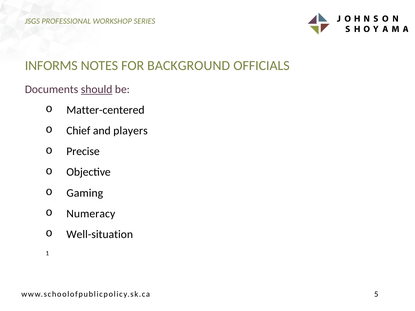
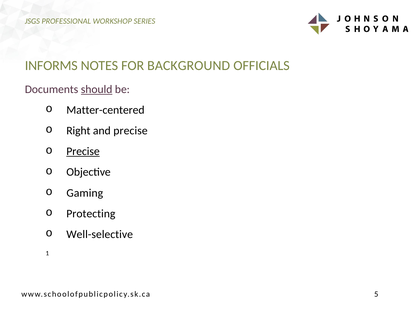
Chief: Chief -> Right (78, 131)
and players: players -> precise (131, 131)
Precise underline: none -> present (83, 152)
Numeracy: Numeracy -> Protecting (91, 214)
Well-situation: Well-situation -> Well-selective (100, 235)
